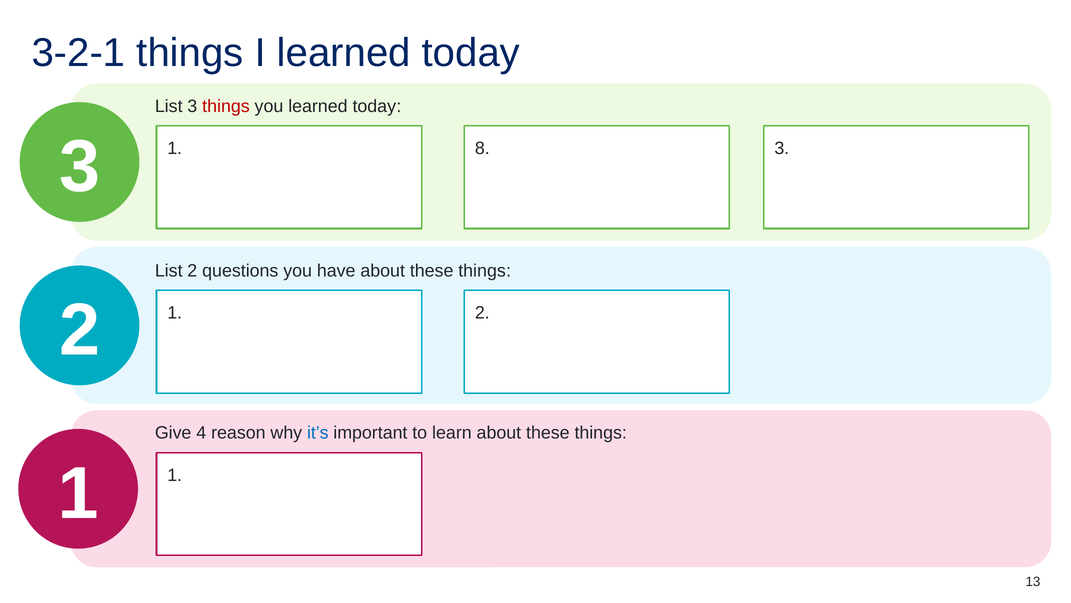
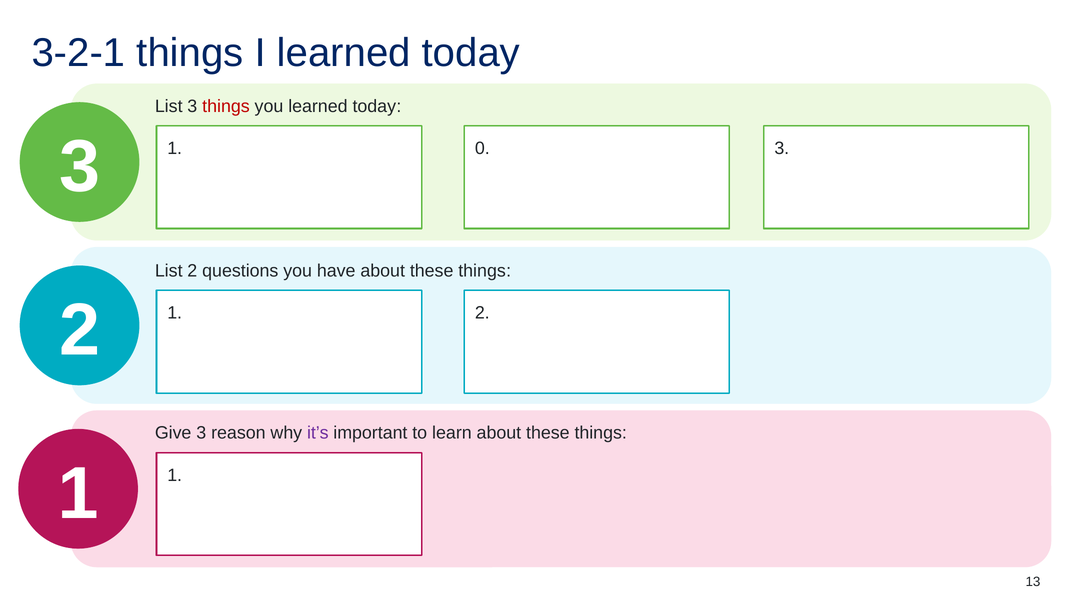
8: 8 -> 0 (482, 148)
Give 4: 4 -> 3 (201, 433)
it’s colour: blue -> purple (318, 433)
